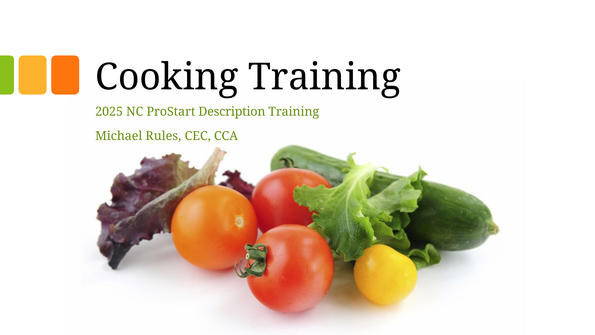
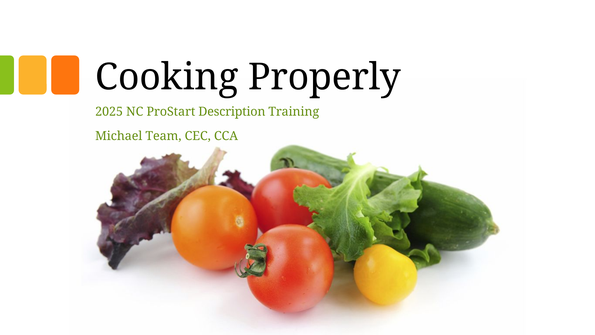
Cooking Training: Training -> Properly (325, 77)
Rules: Rules -> Team (163, 136)
